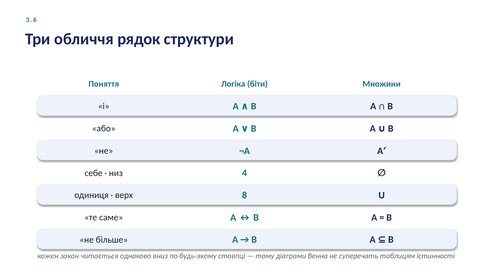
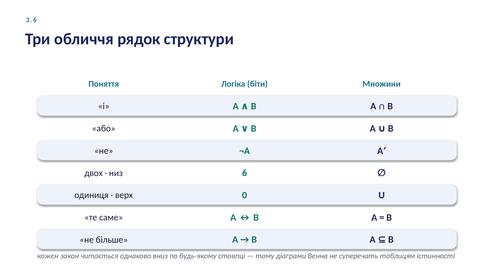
себе: себе -> двох (94, 173)
4: 4 -> 6 (245, 173)
8: 8 -> 0 (245, 195)
